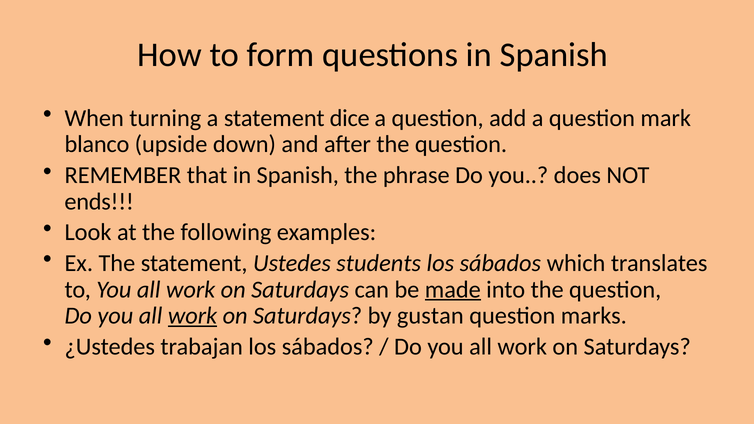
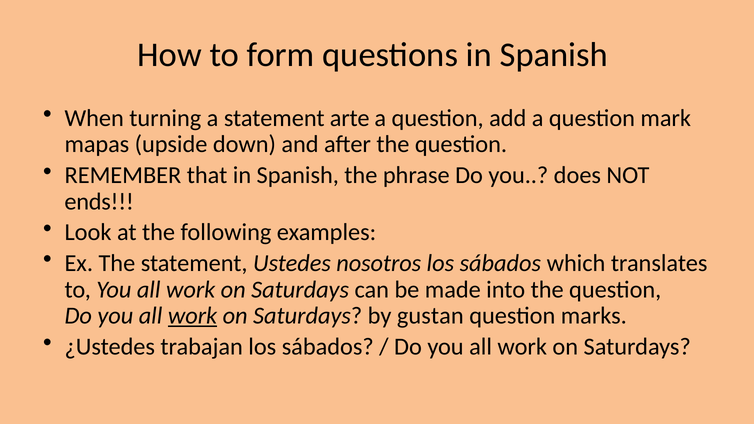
dice: dice -> arte (350, 118)
blanco: blanco -> mapas (97, 144)
students: students -> nosotros (379, 263)
made underline: present -> none (453, 290)
